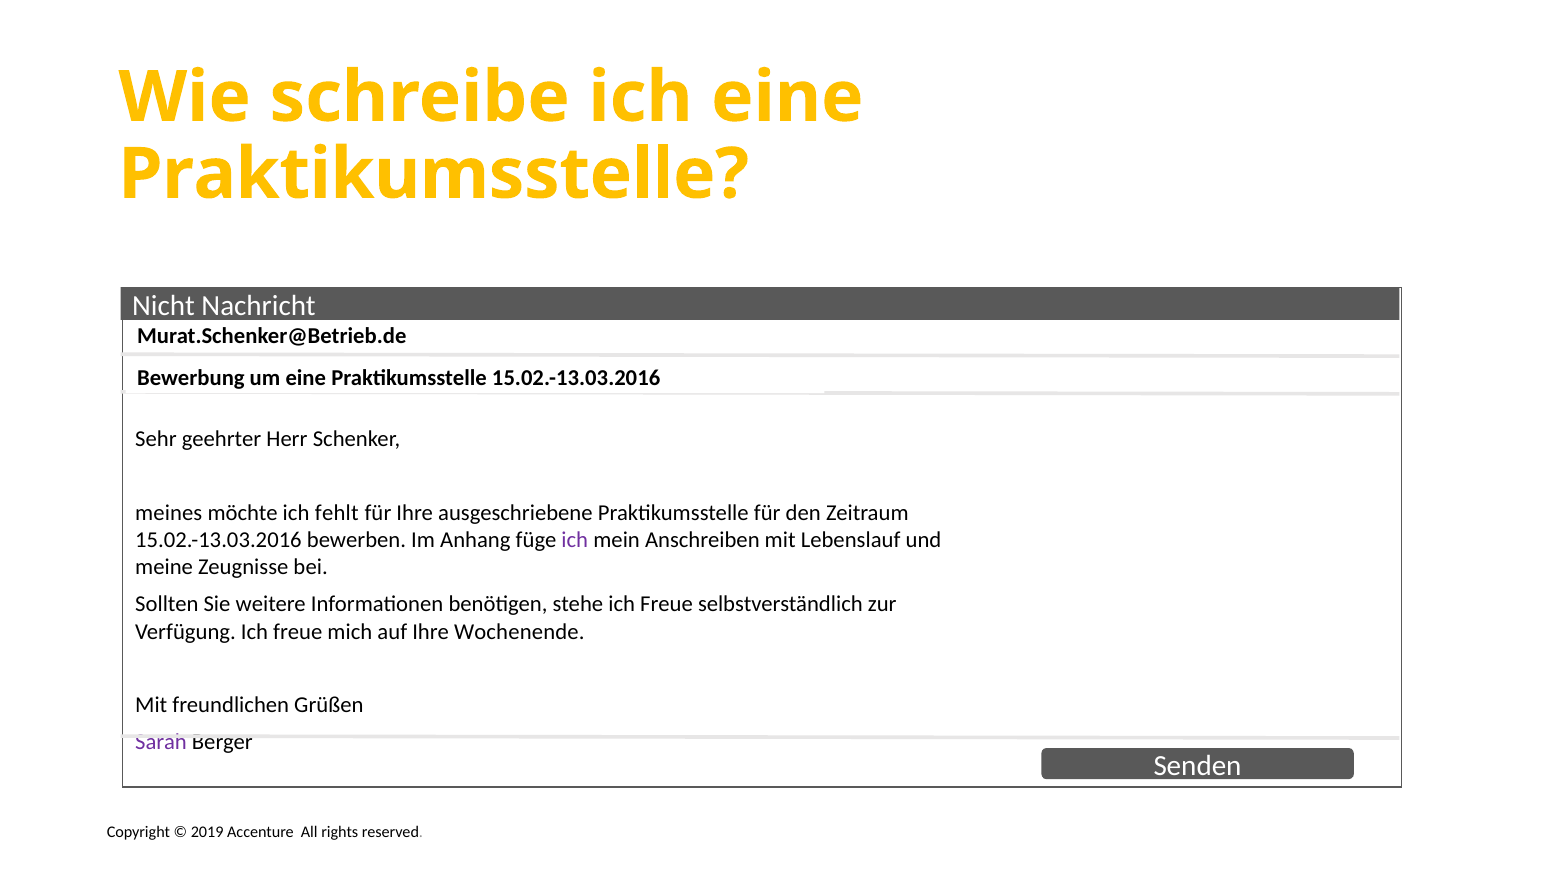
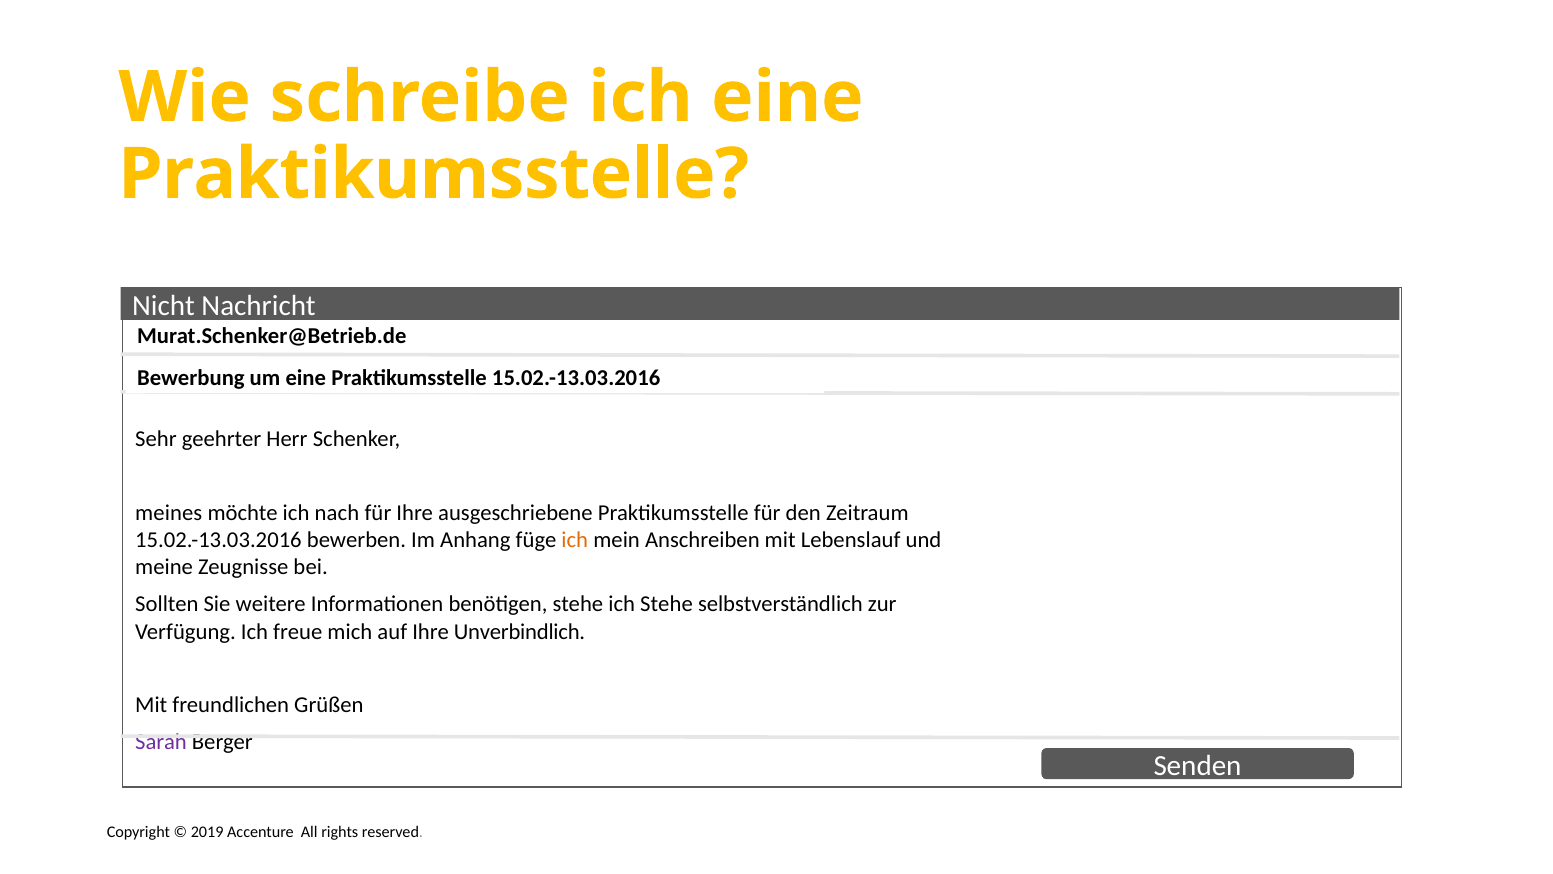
fehlt: fehlt -> nach (337, 513)
ich colour: purple -> orange (575, 540)
stehe ich Freue: Freue -> Stehe (666, 604)
Wochenende: Wochenende -> Unverbindlich (520, 631)
